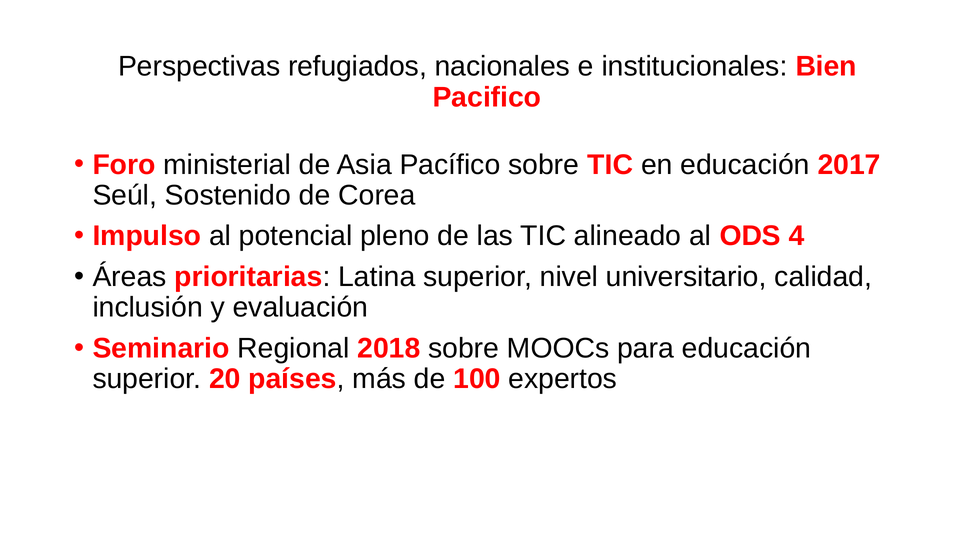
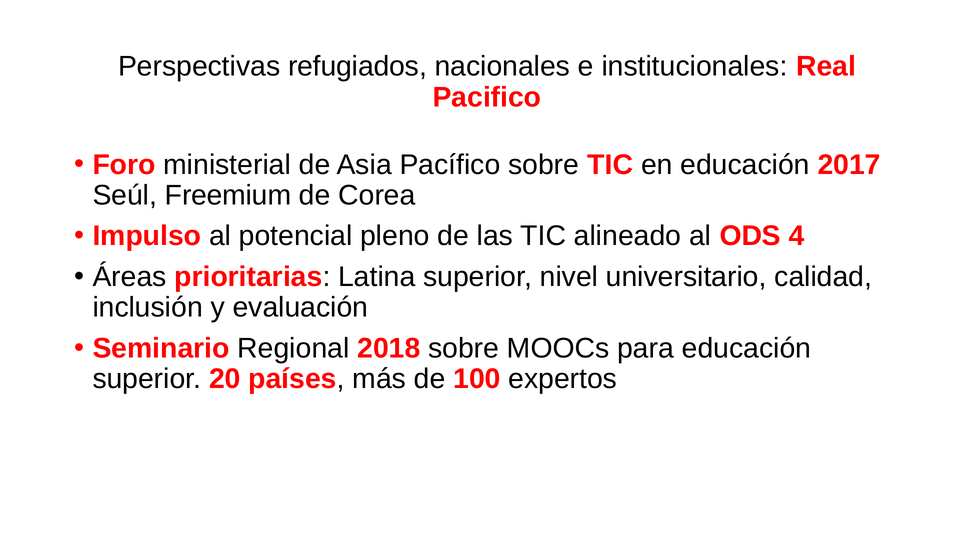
Bien: Bien -> Real (826, 67)
Sostenido: Sostenido -> Freemium (228, 195)
